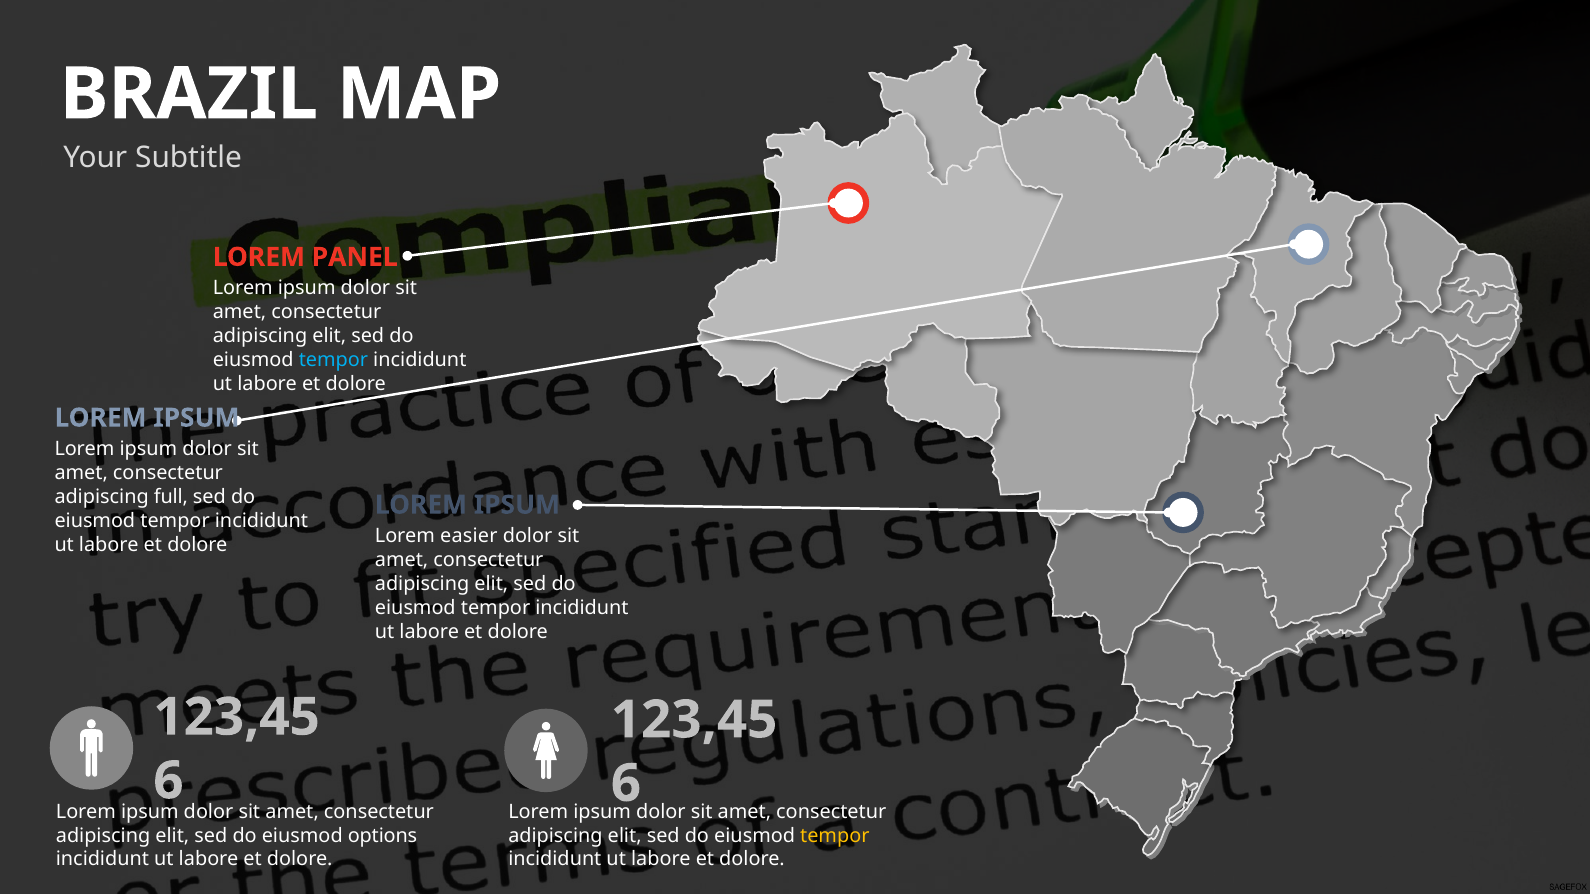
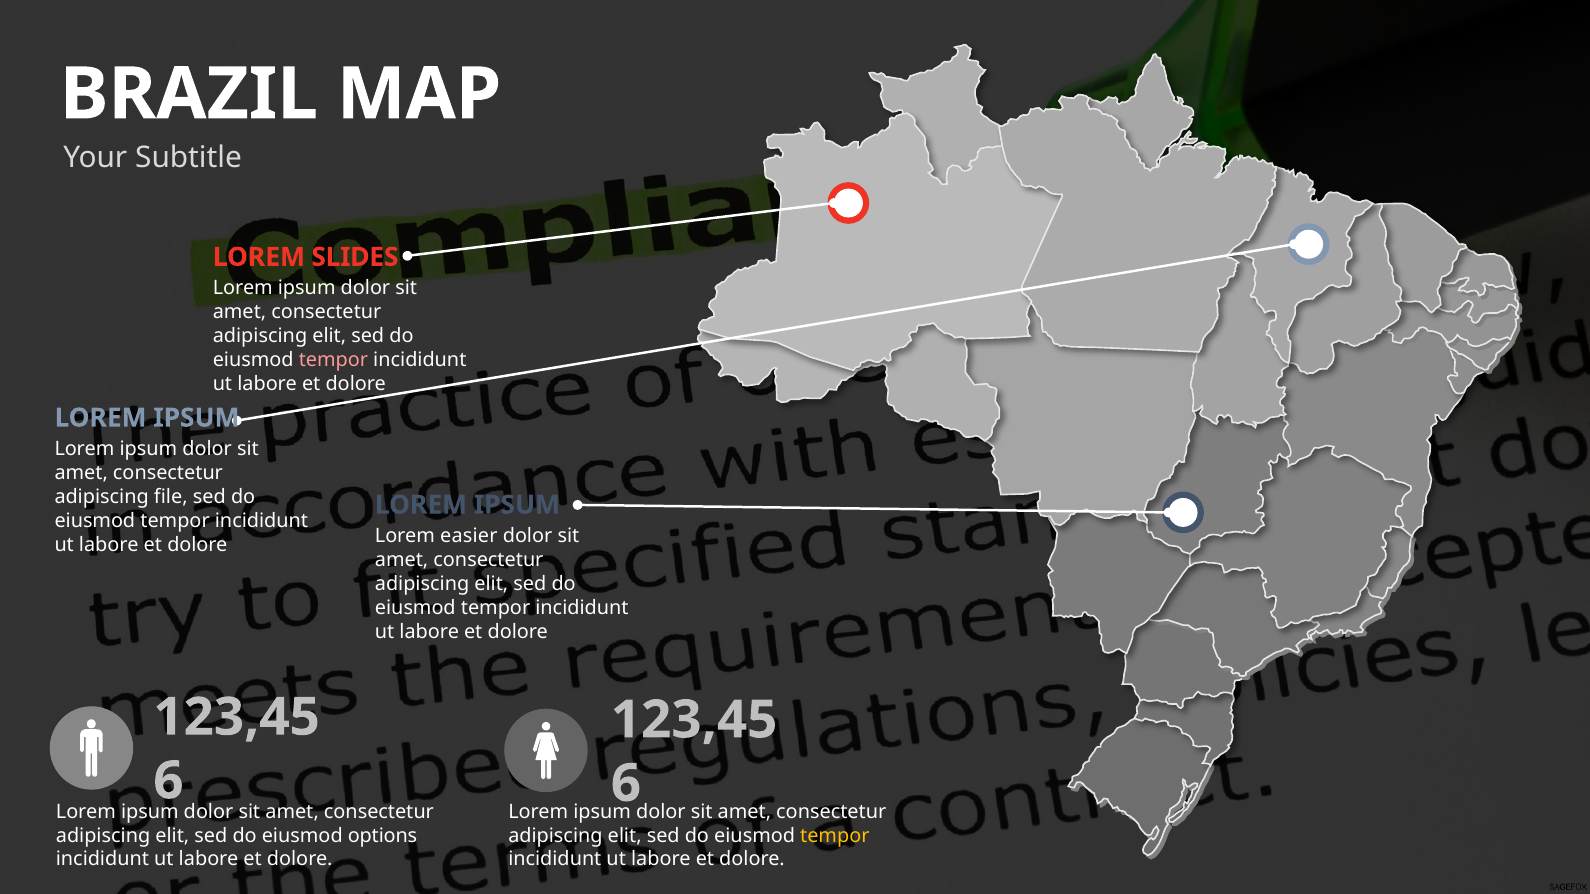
PANEL: PANEL -> SLIDES (355, 257)
tempor colour: light blue -> pink (333, 360)
full: full -> file (171, 497)
